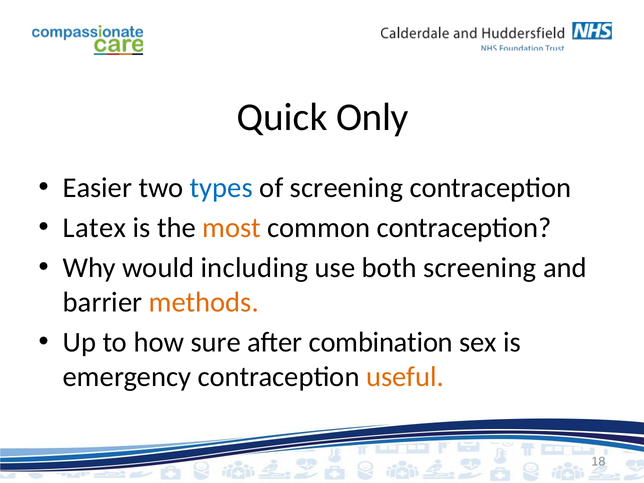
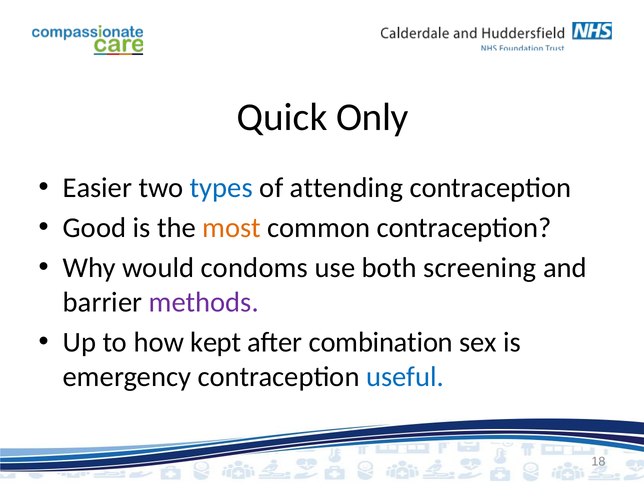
of screening: screening -> attending (346, 188)
Latex: Latex -> Good (95, 228)
including: including -> condoms (254, 268)
methods colour: orange -> purple (204, 302)
sure: sure -> kept (216, 342)
useful colour: orange -> blue (405, 377)
